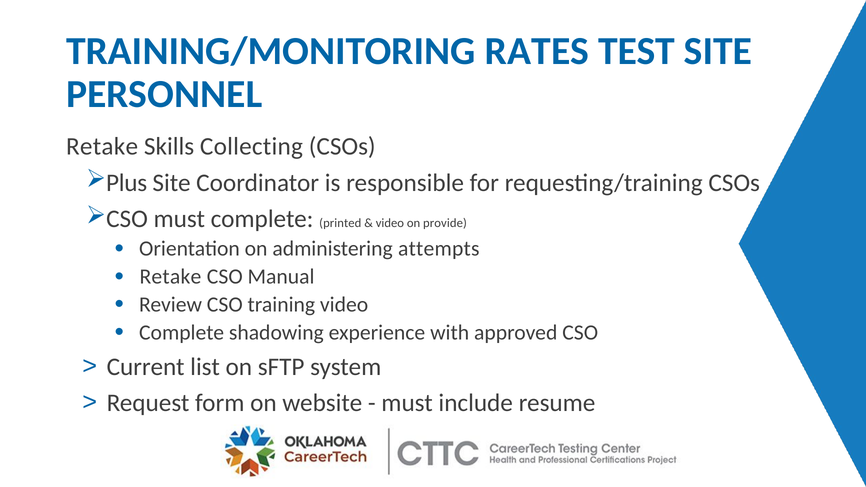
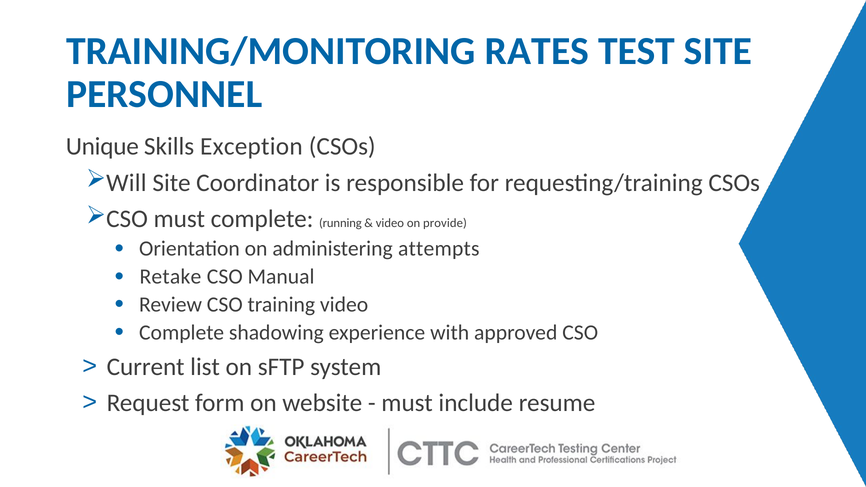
Retake: Retake -> Unique (102, 146)
Collecting: Collecting -> Exception (251, 146)
Plus: Plus -> Will (126, 183)
printed: printed -> running (340, 223)
